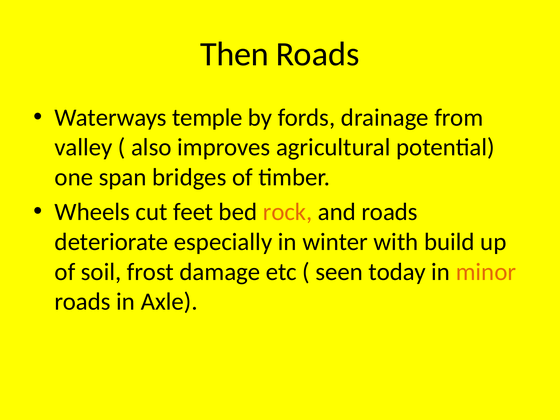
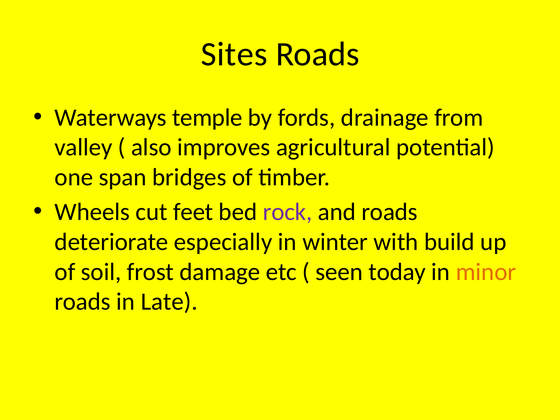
Then: Then -> Sites (234, 54)
rock colour: orange -> purple (288, 212)
Axle: Axle -> Late (169, 302)
